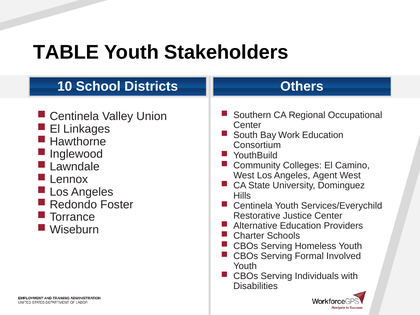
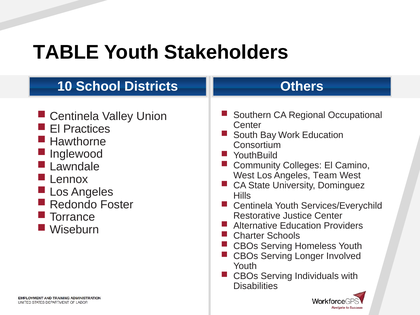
Linkages: Linkages -> Practices (87, 129)
Agent: Agent -> Team (325, 175)
Formal: Formal -> Longer (309, 256)
